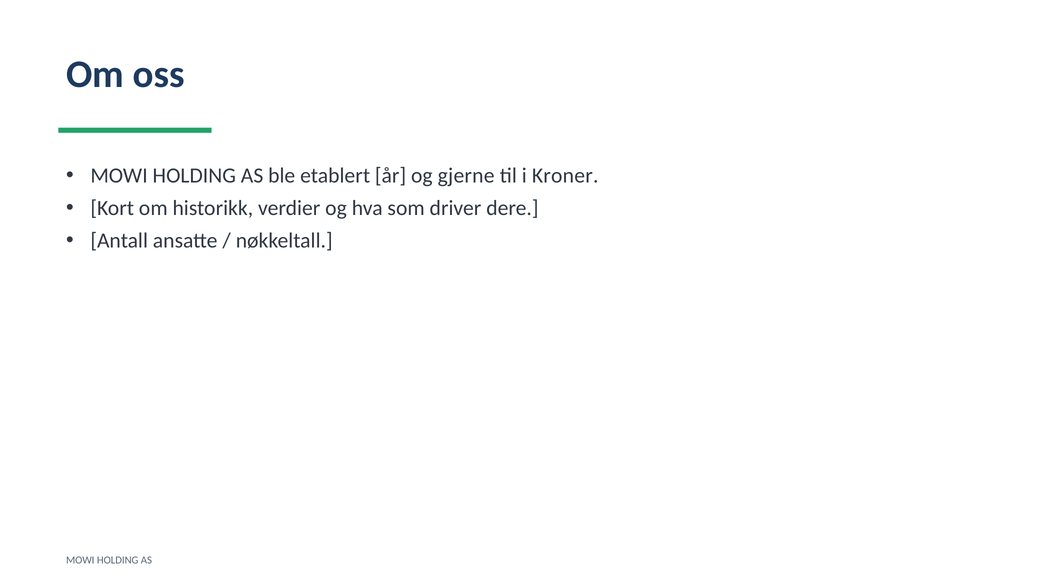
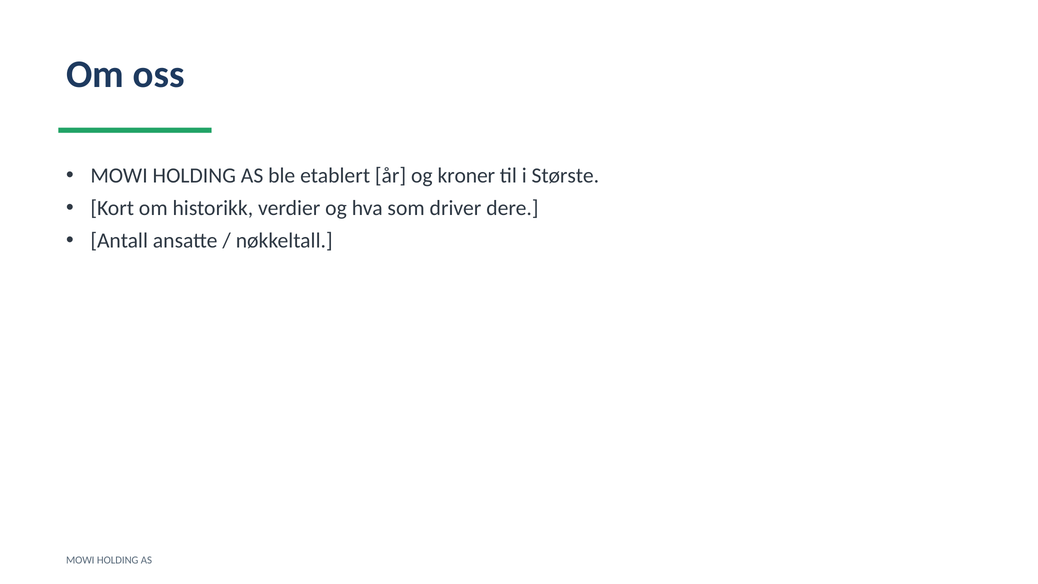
gjerne: gjerne -> kroner (466, 176)
Kroner: Kroner -> Største (565, 176)
